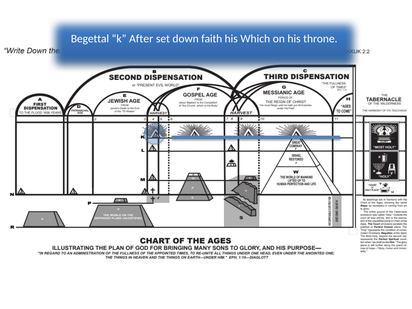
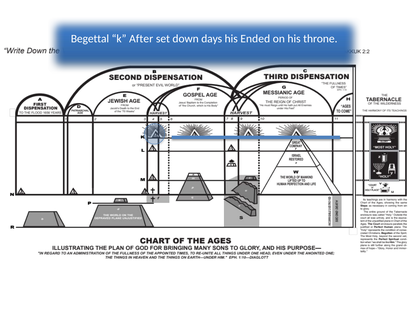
faith: faith -> days (212, 39)
Which: Which -> Ended (255, 39)
